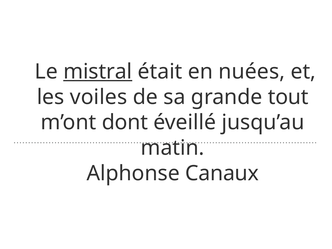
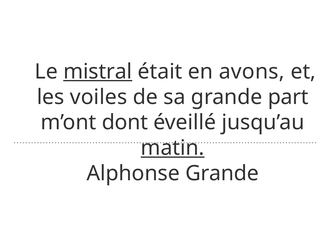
nuées: nuées -> avons (252, 72)
tout: tout -> part (288, 97)
matin underline: none -> present (173, 148)
Alphonse Canaux: Canaux -> Grande (222, 173)
